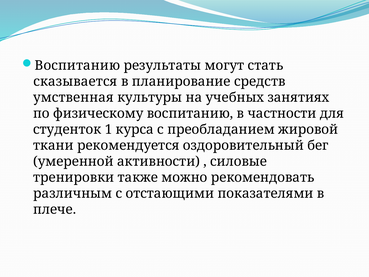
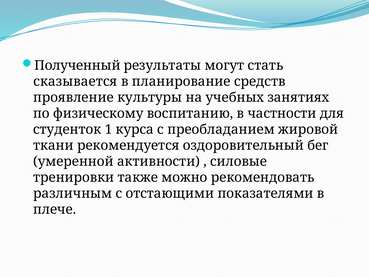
Воспитанию: Воспитанию -> Полученный (77, 66)
умственная: умственная -> проявление (73, 97)
